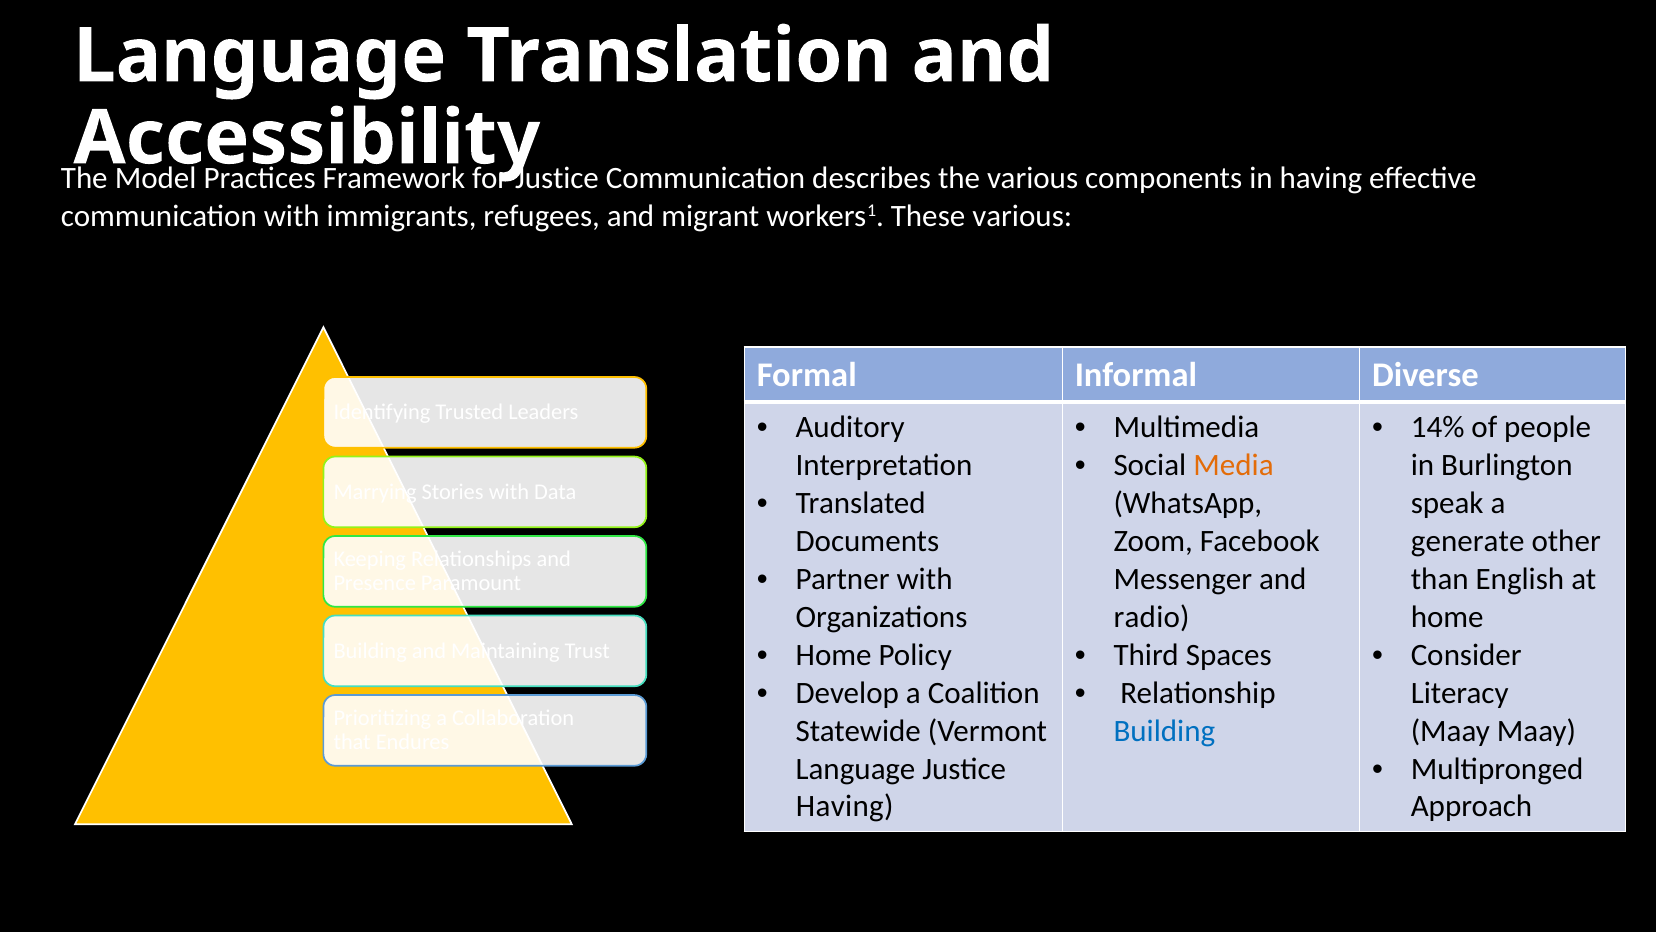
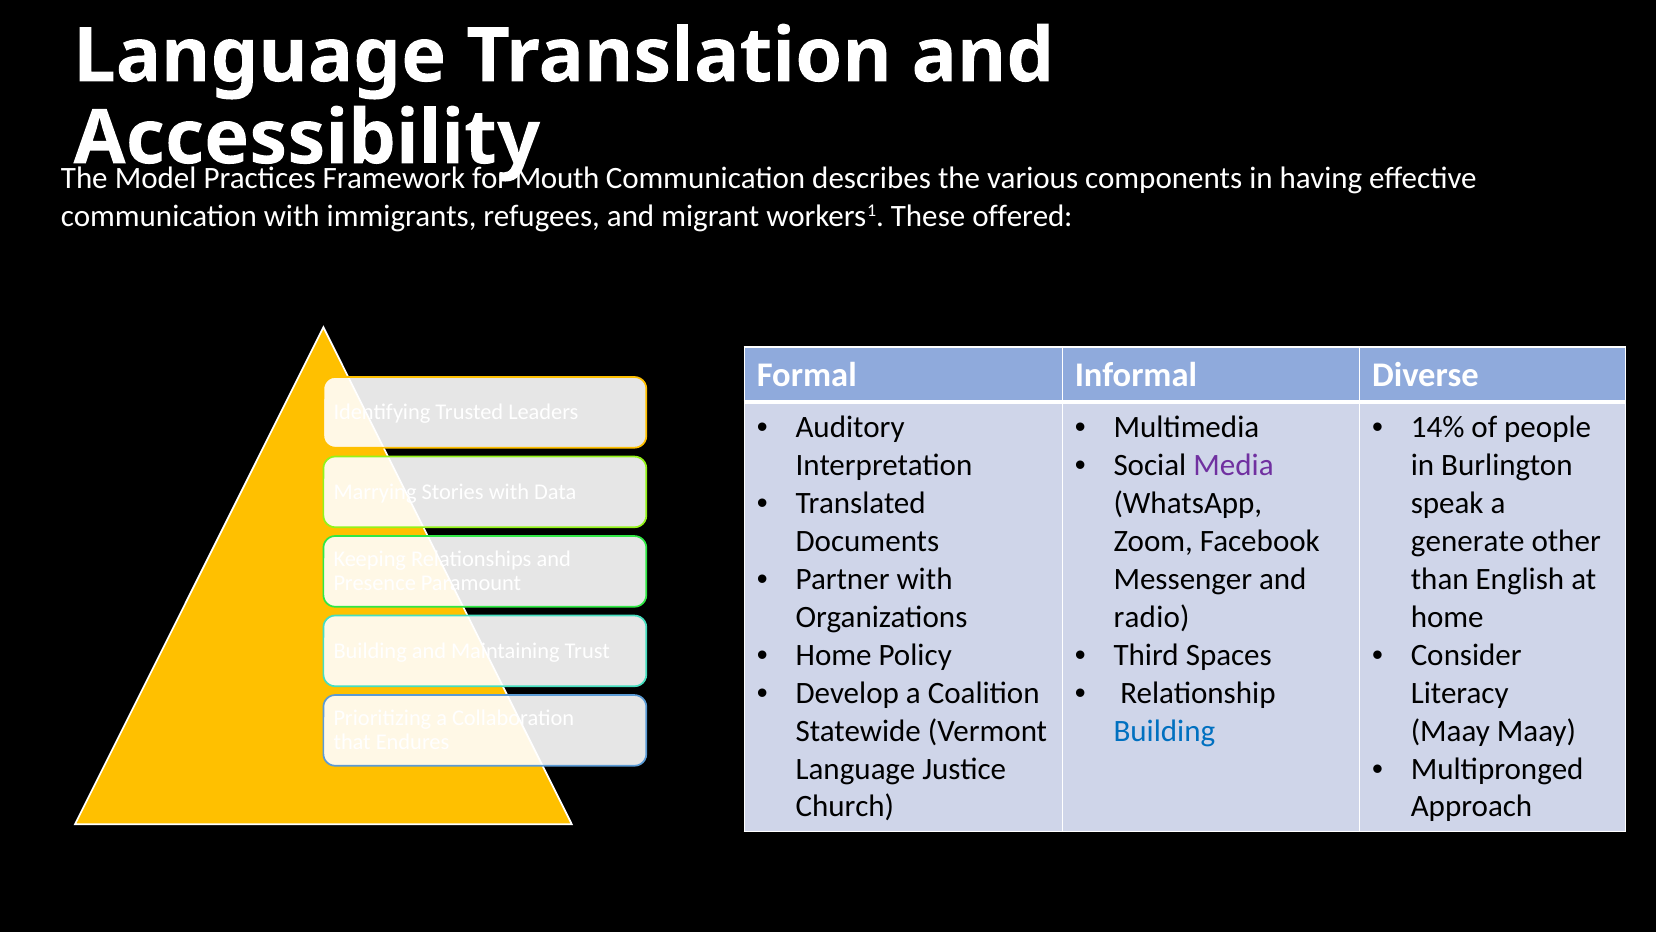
Justice: Justice -> Mouth (557, 178)
These various: various -> offered (1022, 216)
Media colour: orange -> purple (1234, 465)
Having: Having -> Church (845, 806)
